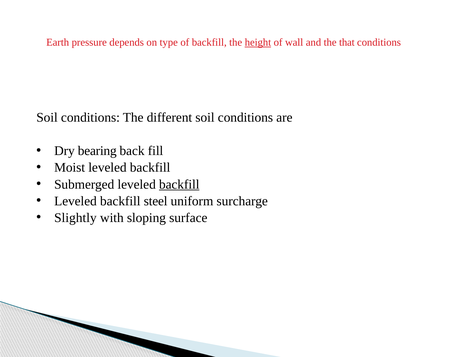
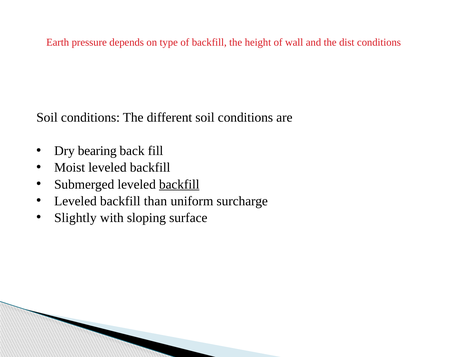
height underline: present -> none (258, 42)
that: that -> dist (347, 42)
steel: steel -> than (155, 201)
